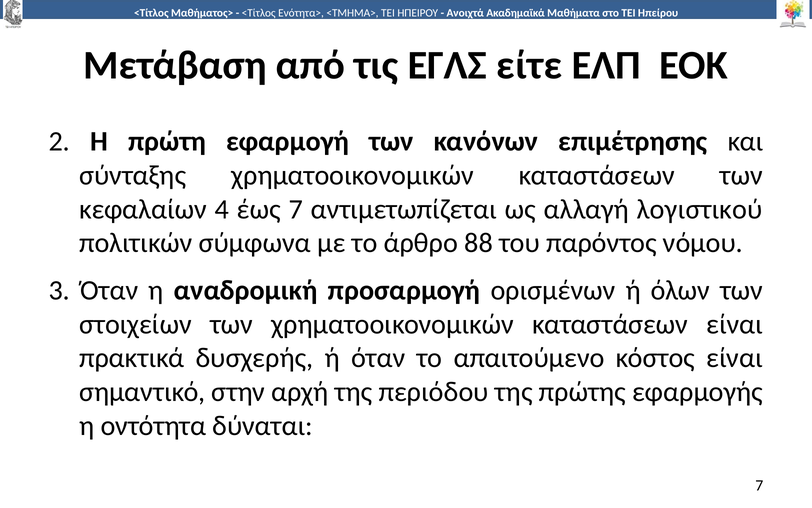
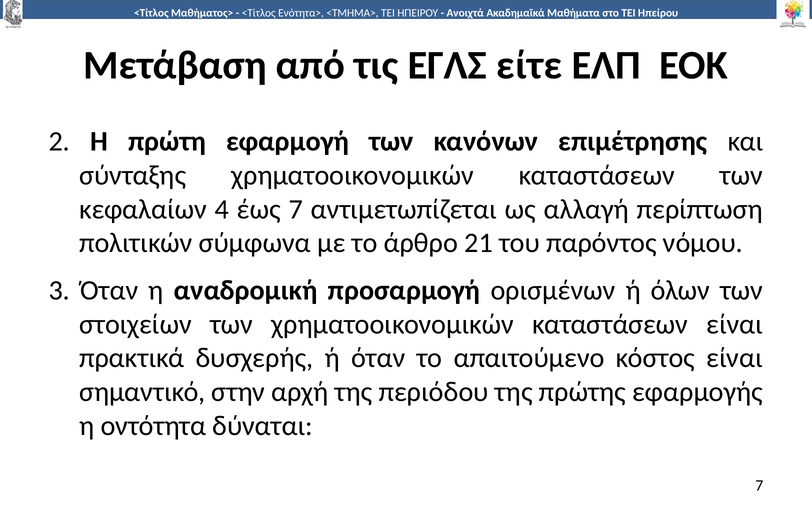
λογιστικού: λογιστικού -> περίπτωση (700, 209)
88: 88 -> 21 (479, 243)
